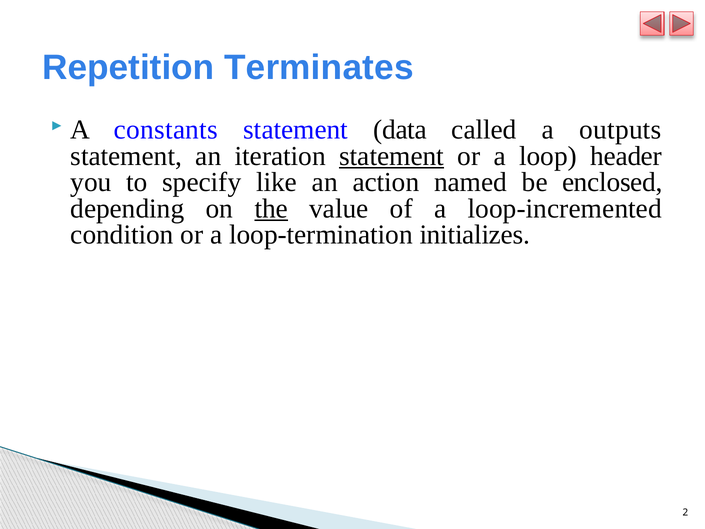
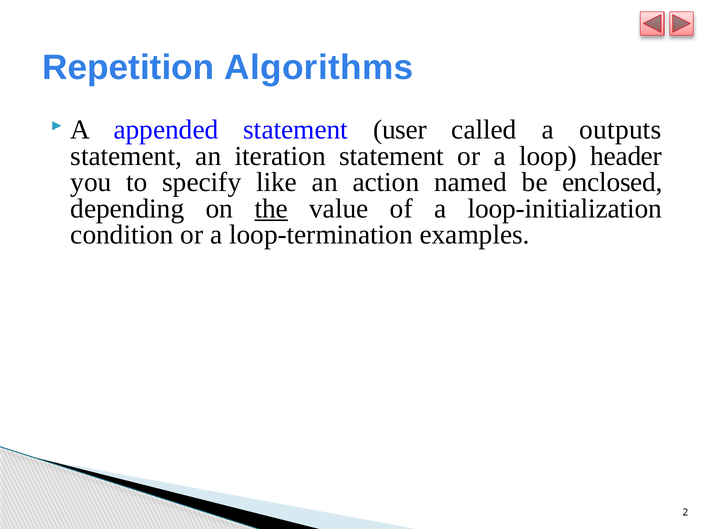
Terminates: Terminates -> Algorithms (319, 68)
constants: constants -> appended (166, 130)
data: data -> user (400, 130)
statement underline: present -> none (392, 156)
loop-incremented: loop-incremented -> loop-initialization (565, 208)
initializes: initializes -> examples (475, 235)
